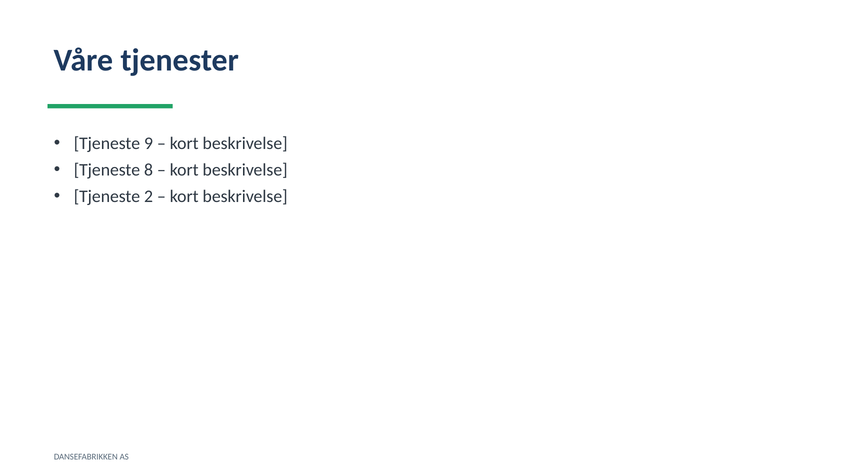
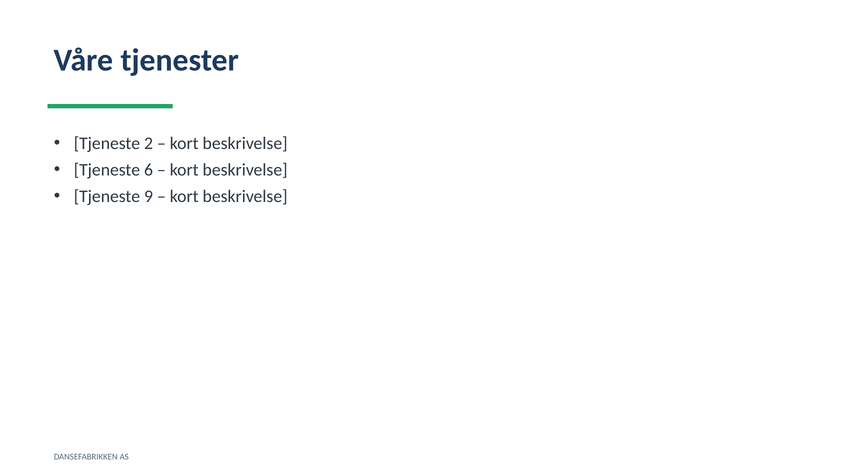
9: 9 -> 2 (148, 143)
8: 8 -> 6 (148, 170)
2: 2 -> 9 (148, 196)
